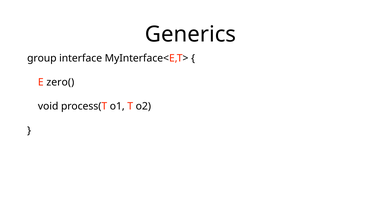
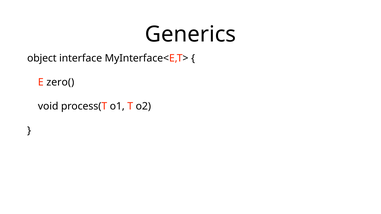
group: group -> object (42, 58)
